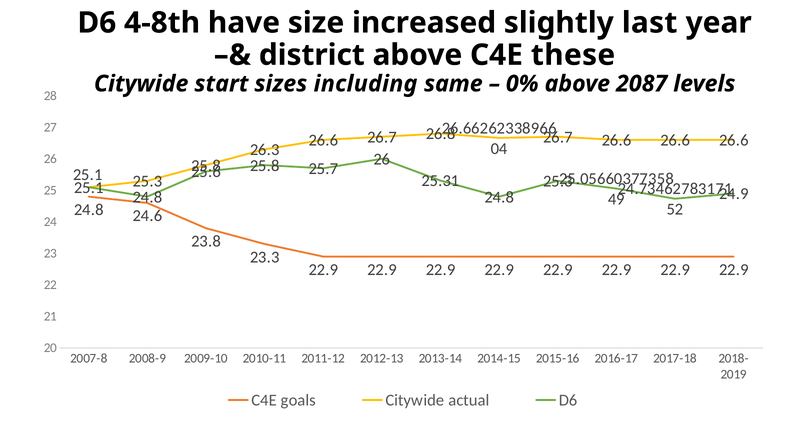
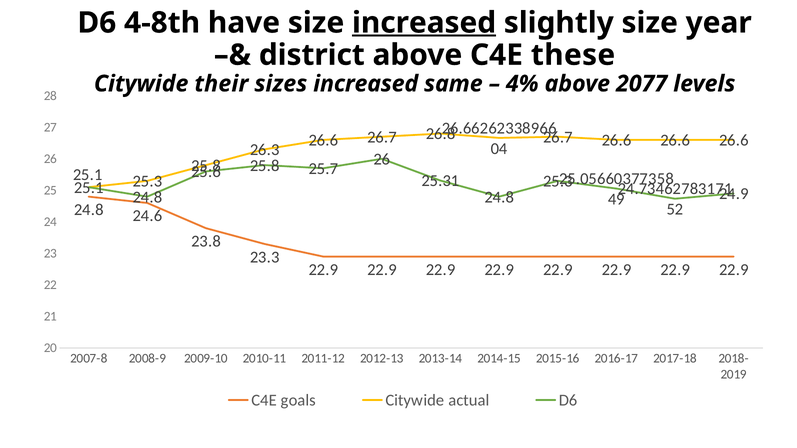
increased underline: none -> present (424, 23)
slightly last: last -> size (650, 23)
start: start -> their (221, 84)
sizes including: including -> increased (366, 84)
0%: 0% -> 4% (522, 84)
2087: 2087 -> 2077 (642, 84)
